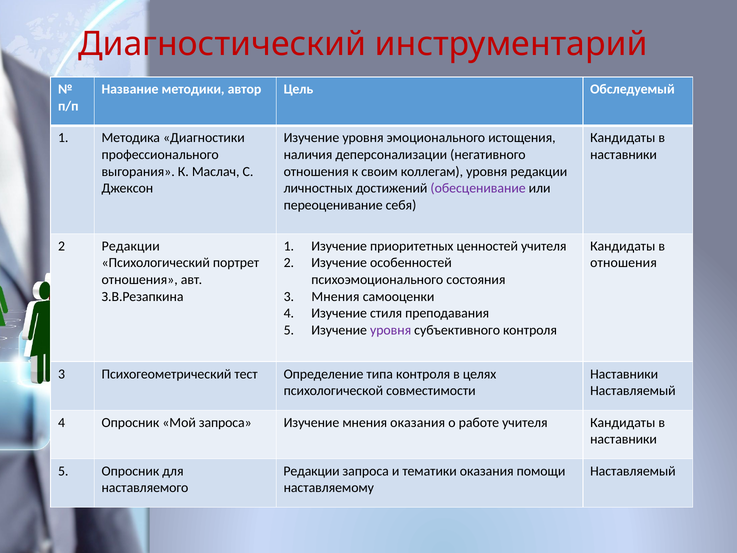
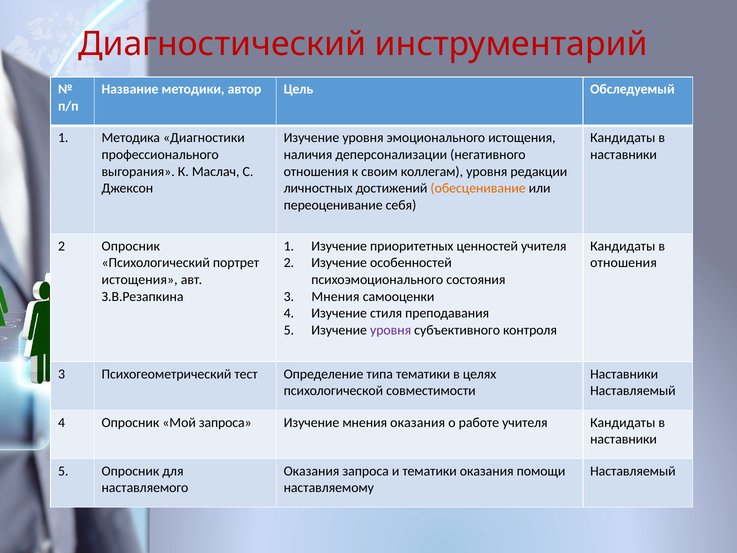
обесценивание colour: purple -> orange (478, 188)
2 Редакции: Редакции -> Опросник (131, 246)
отношения: отношения -> истощения (140, 280)
типа контроля: контроля -> тематики (423, 374)
Редакции: Редакции -> Оказания (311, 471)
